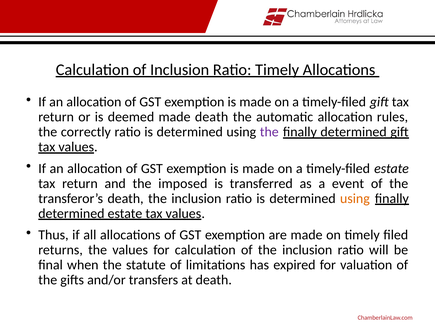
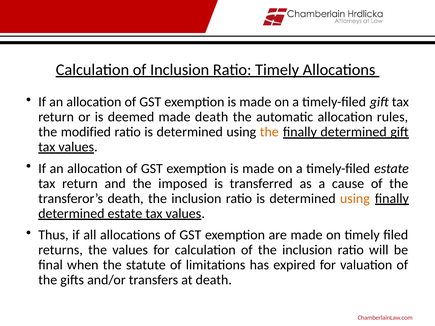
correctly: correctly -> modified (86, 132)
the colour: purple -> orange (269, 132)
event: event -> cause (348, 184)
